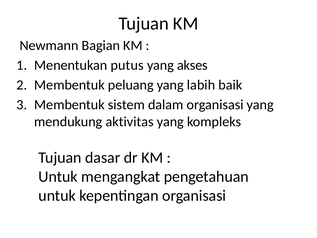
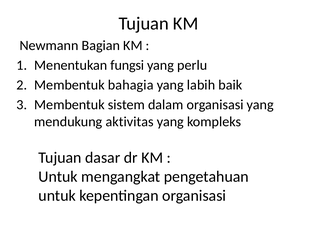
putus: putus -> fungsi (127, 65)
akses: akses -> perlu (192, 65)
peluang: peluang -> bahagia (131, 85)
